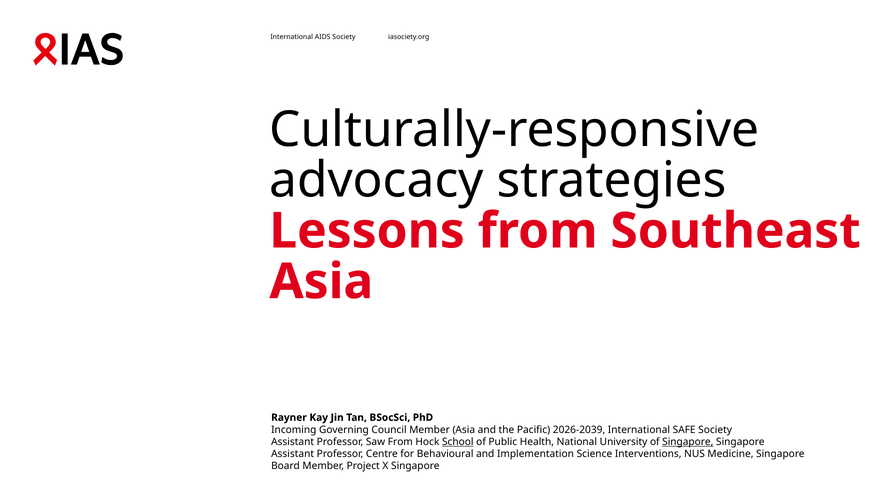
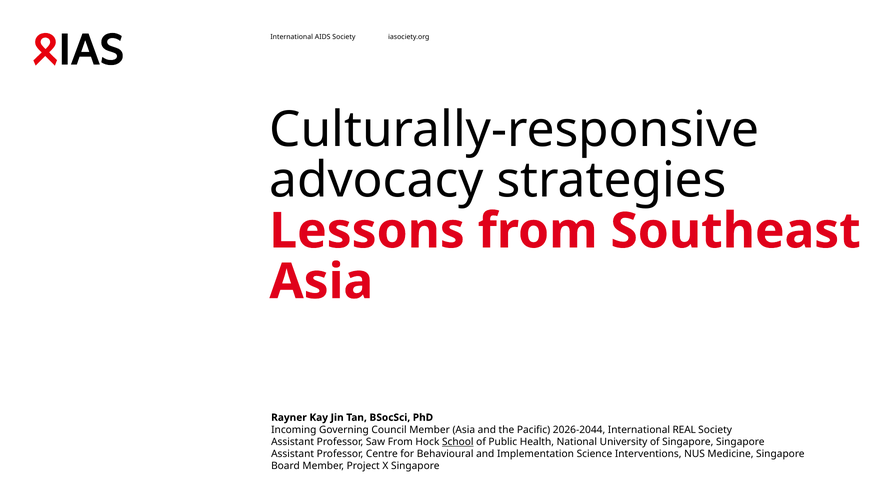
2026-2039: 2026-2039 -> 2026-2044 (579, 429)
SAFE: SAFE -> REAL (684, 429)
Singapore underline: present -> none (688, 442)
